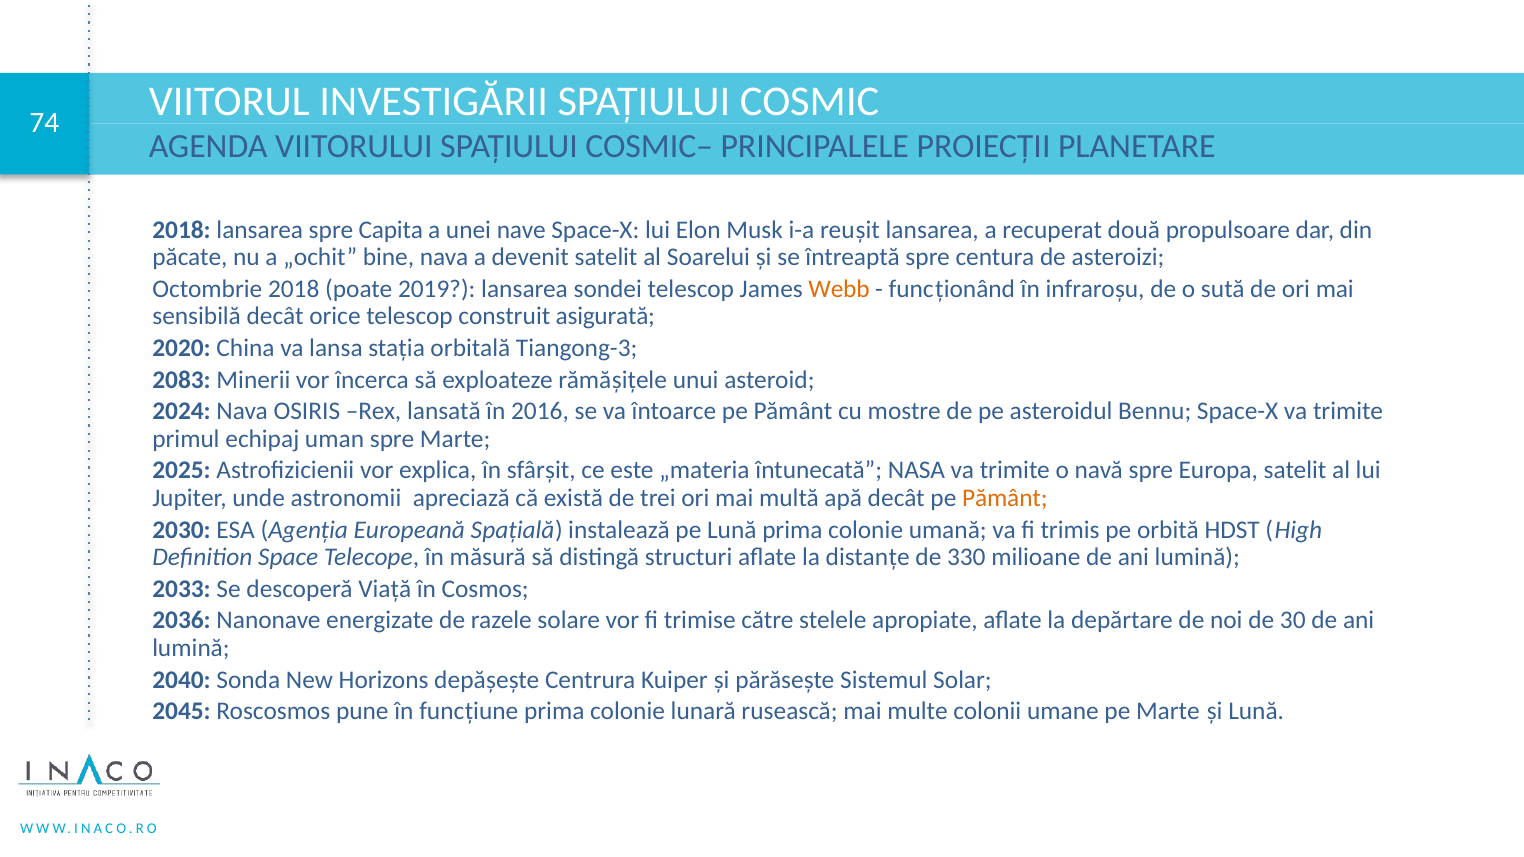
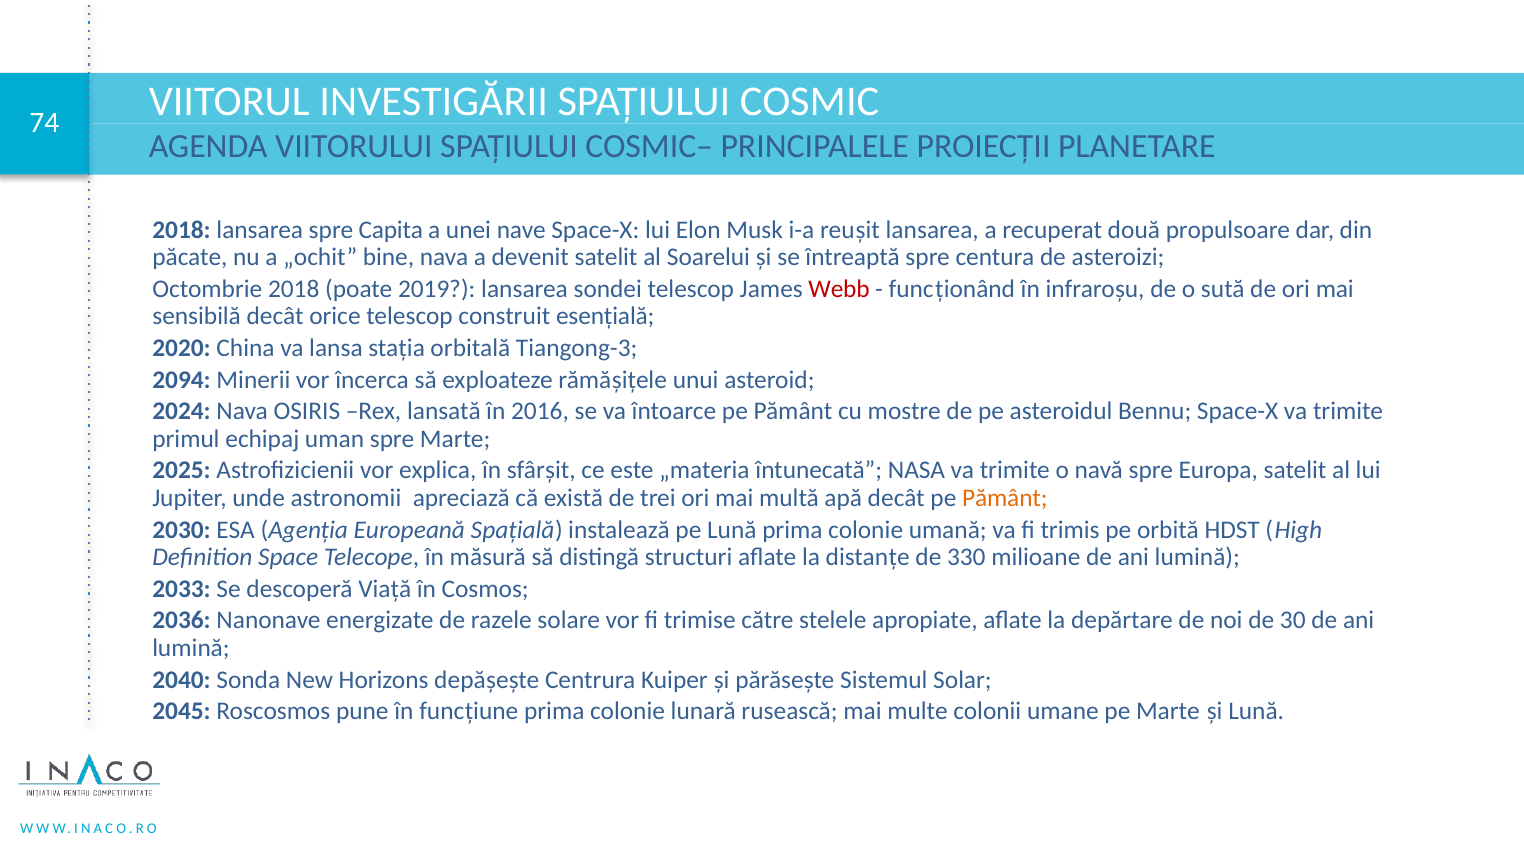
Webb colour: orange -> red (839, 289)
asigurată: asigurată -> esențială (605, 316)
2083: 2083 -> 2094 (182, 380)
